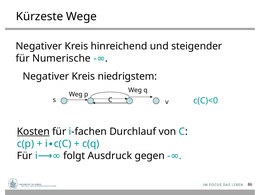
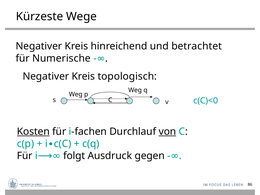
steigender: steigender -> betrachtet (197, 46)
niedrigstem: niedrigstem -> topologisch (127, 76)
von underline: none -> present (167, 132)
